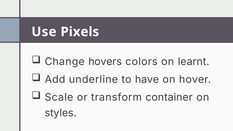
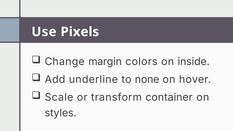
hovers: hovers -> margin (105, 62)
learnt: learnt -> inside (194, 62)
have: have -> none (147, 80)
